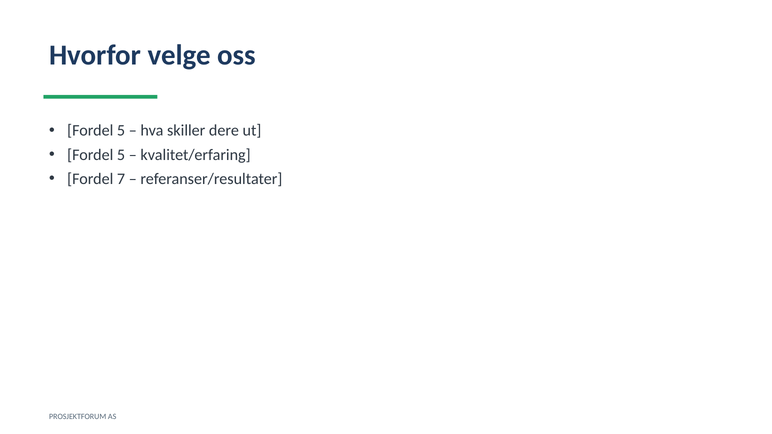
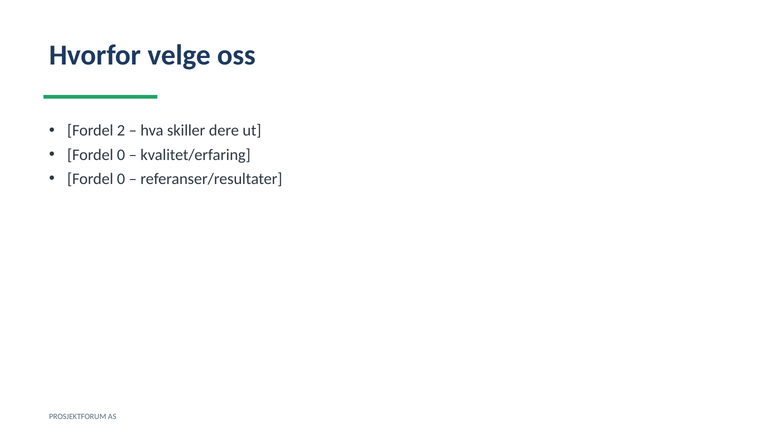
5: 5 -> 2 (121, 131)
5: 5 -> 0 (121, 155)
7: 7 -> 0 (121, 179)
